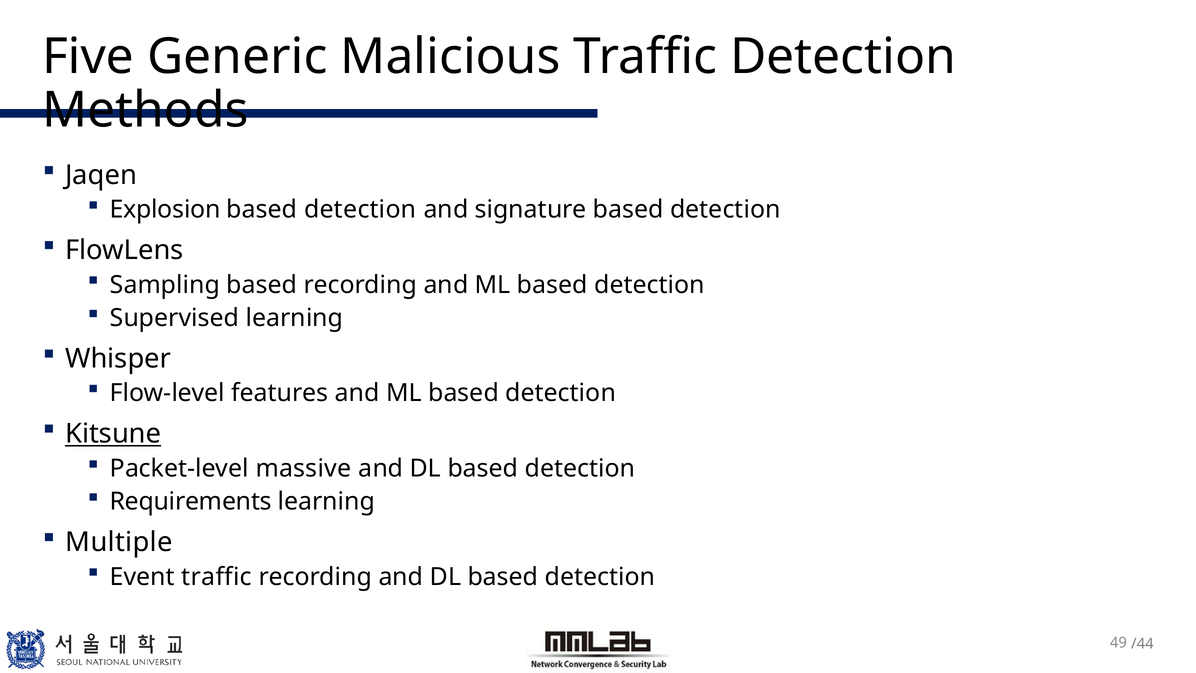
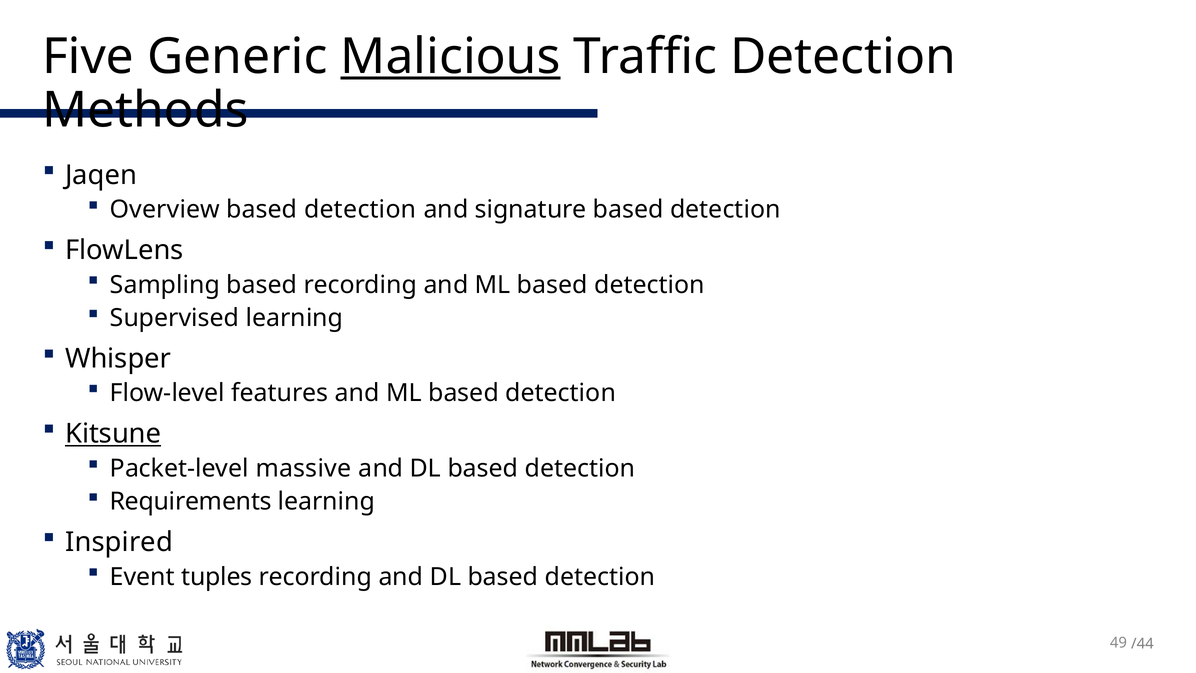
Malicious underline: none -> present (450, 57)
Explosion: Explosion -> Overview (165, 210)
Multiple: Multiple -> Inspired (119, 542)
Event traffic: traffic -> tuples (217, 577)
